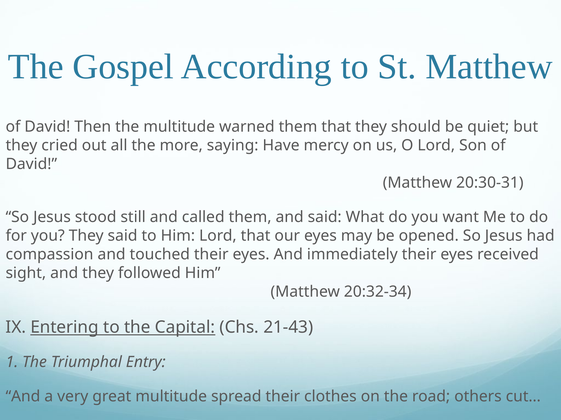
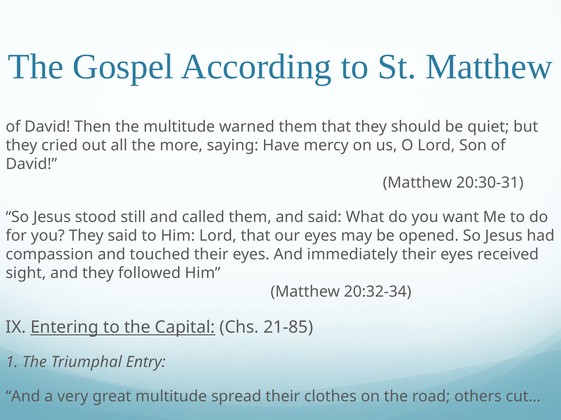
21-43: 21-43 -> 21-85 (288, 328)
